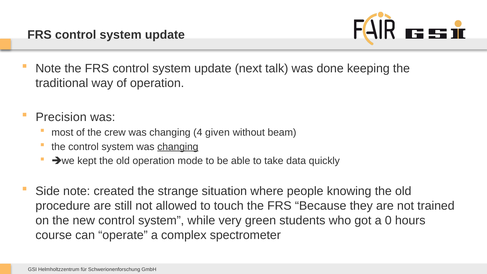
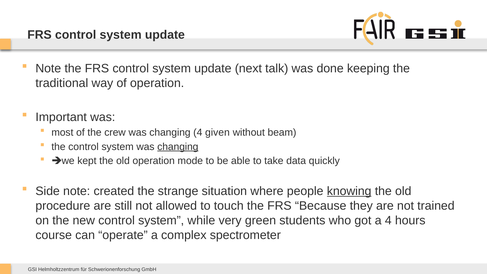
Precision: Precision -> Important (61, 117)
knowing underline: none -> present (349, 191)
a 0: 0 -> 4 (388, 220)
